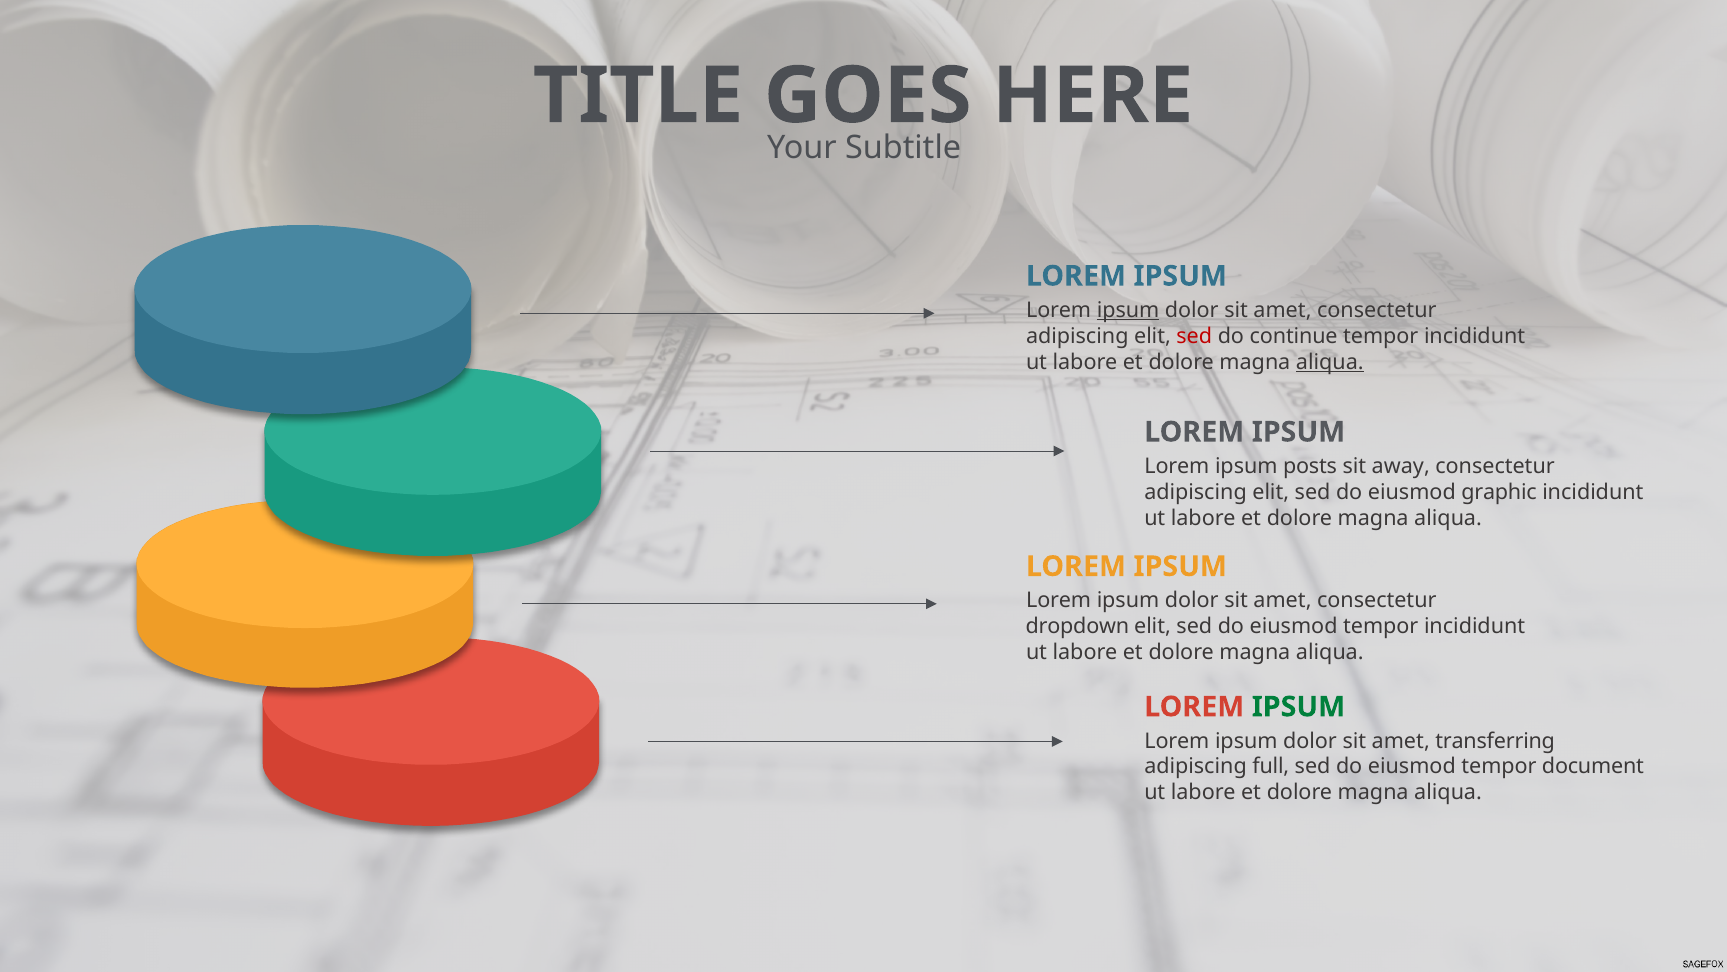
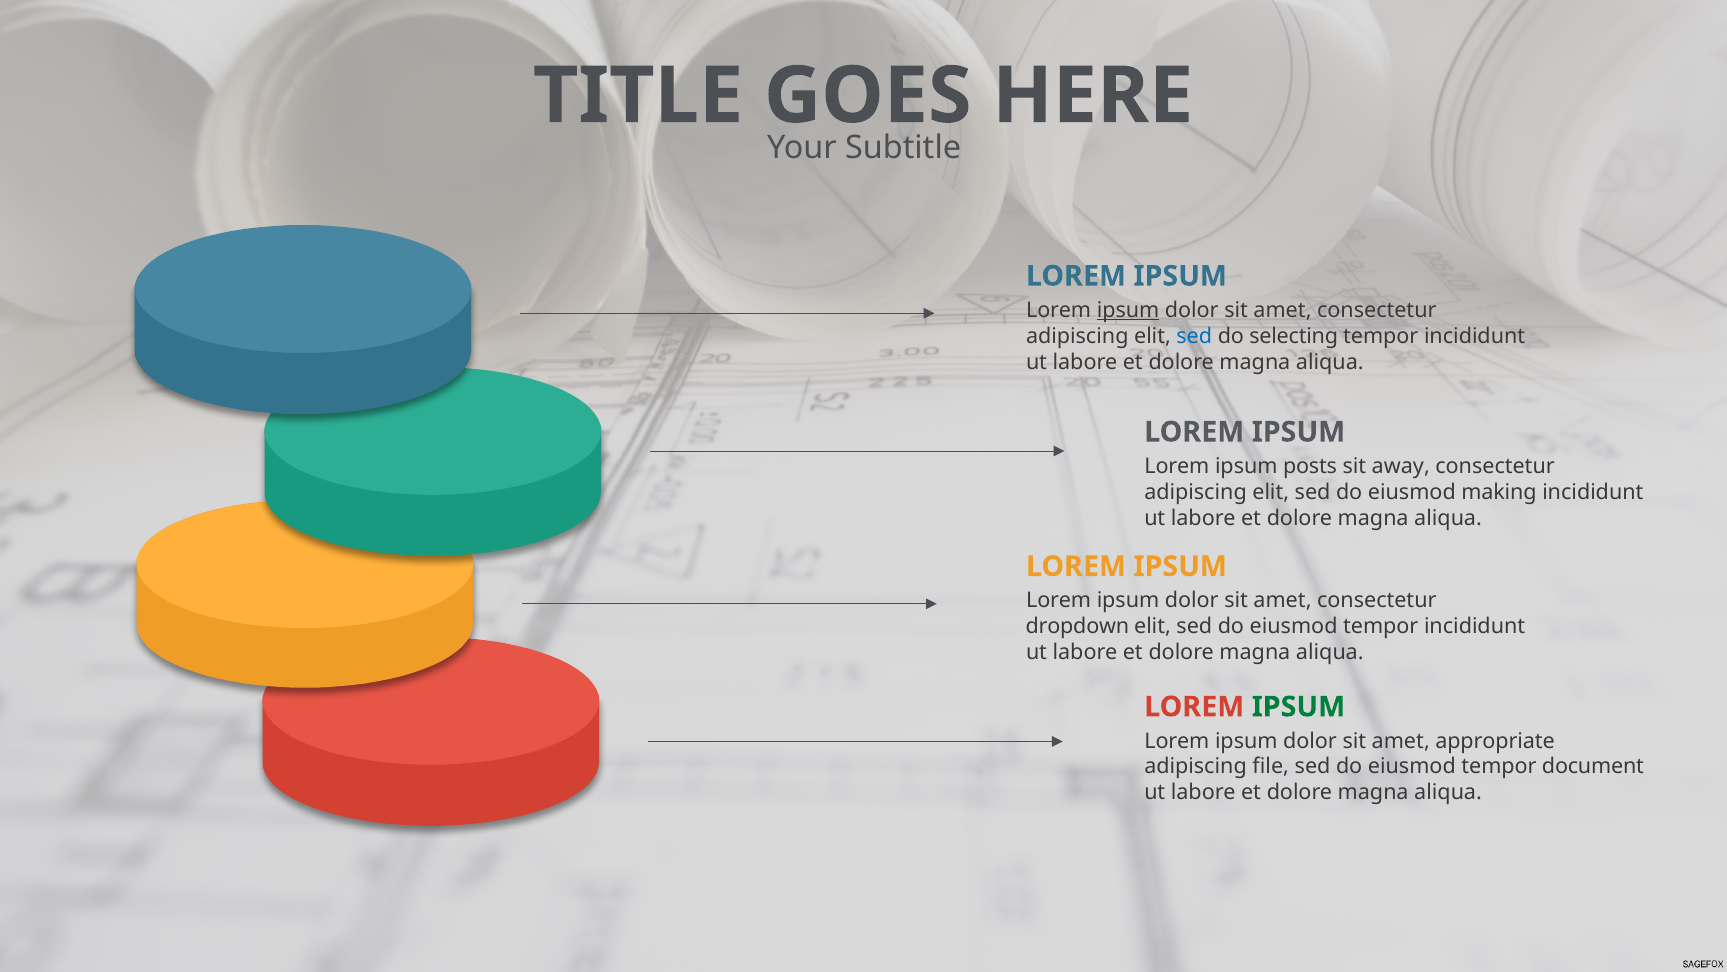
sed colour: red -> blue (1194, 336)
continue: continue -> selecting (1294, 336)
aliqua underline: present -> none (1330, 362)
graphic: graphic -> making (1499, 492)
transferring: transferring -> appropriate (1495, 740)
full: full -> file (1271, 766)
